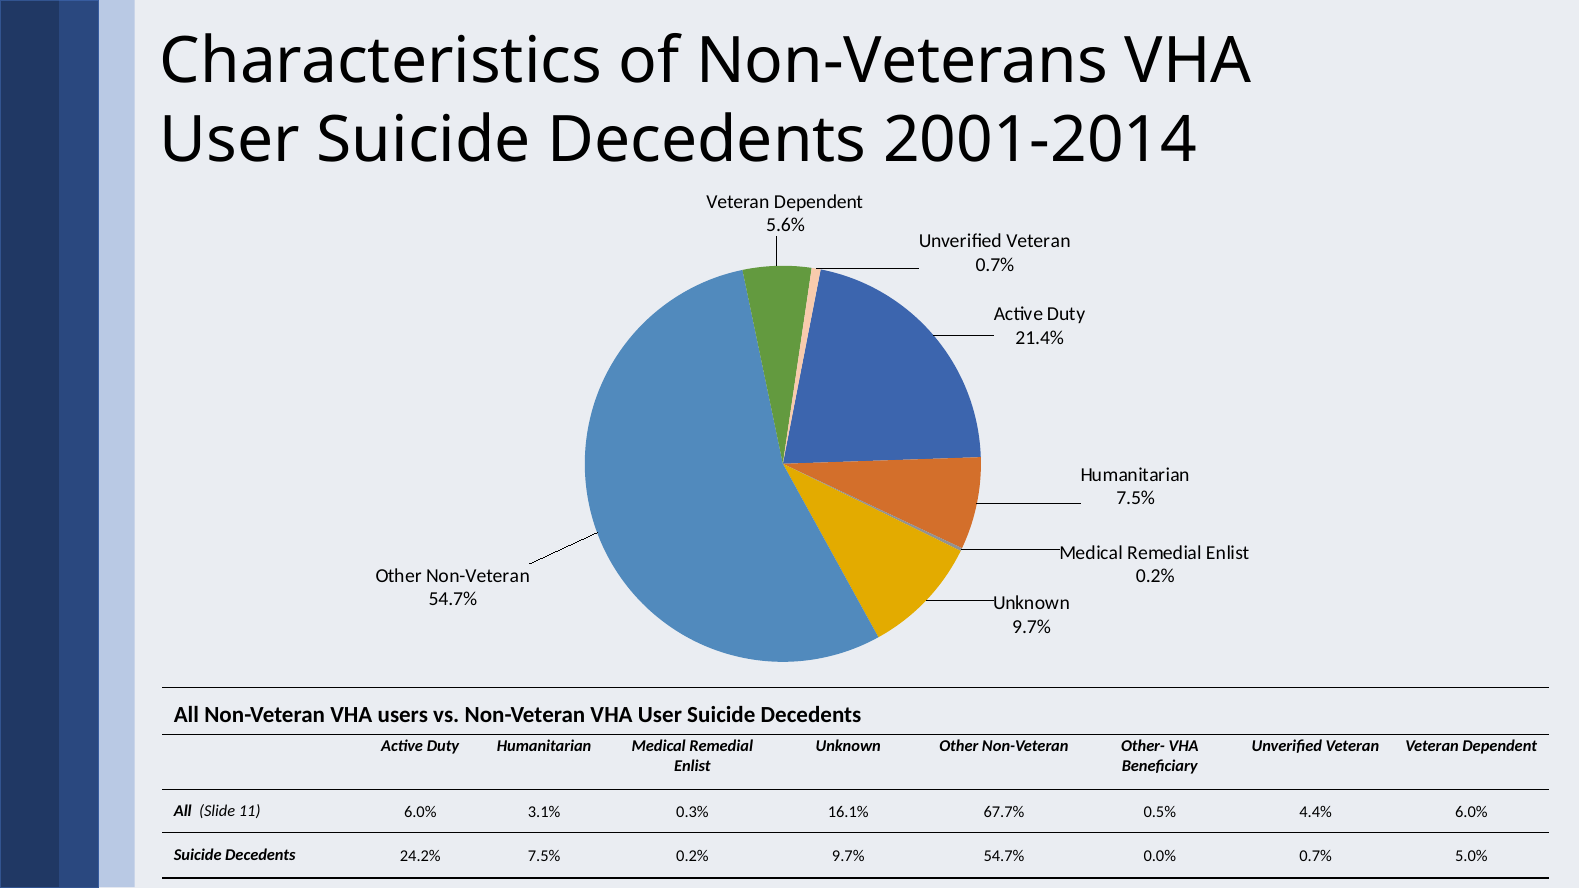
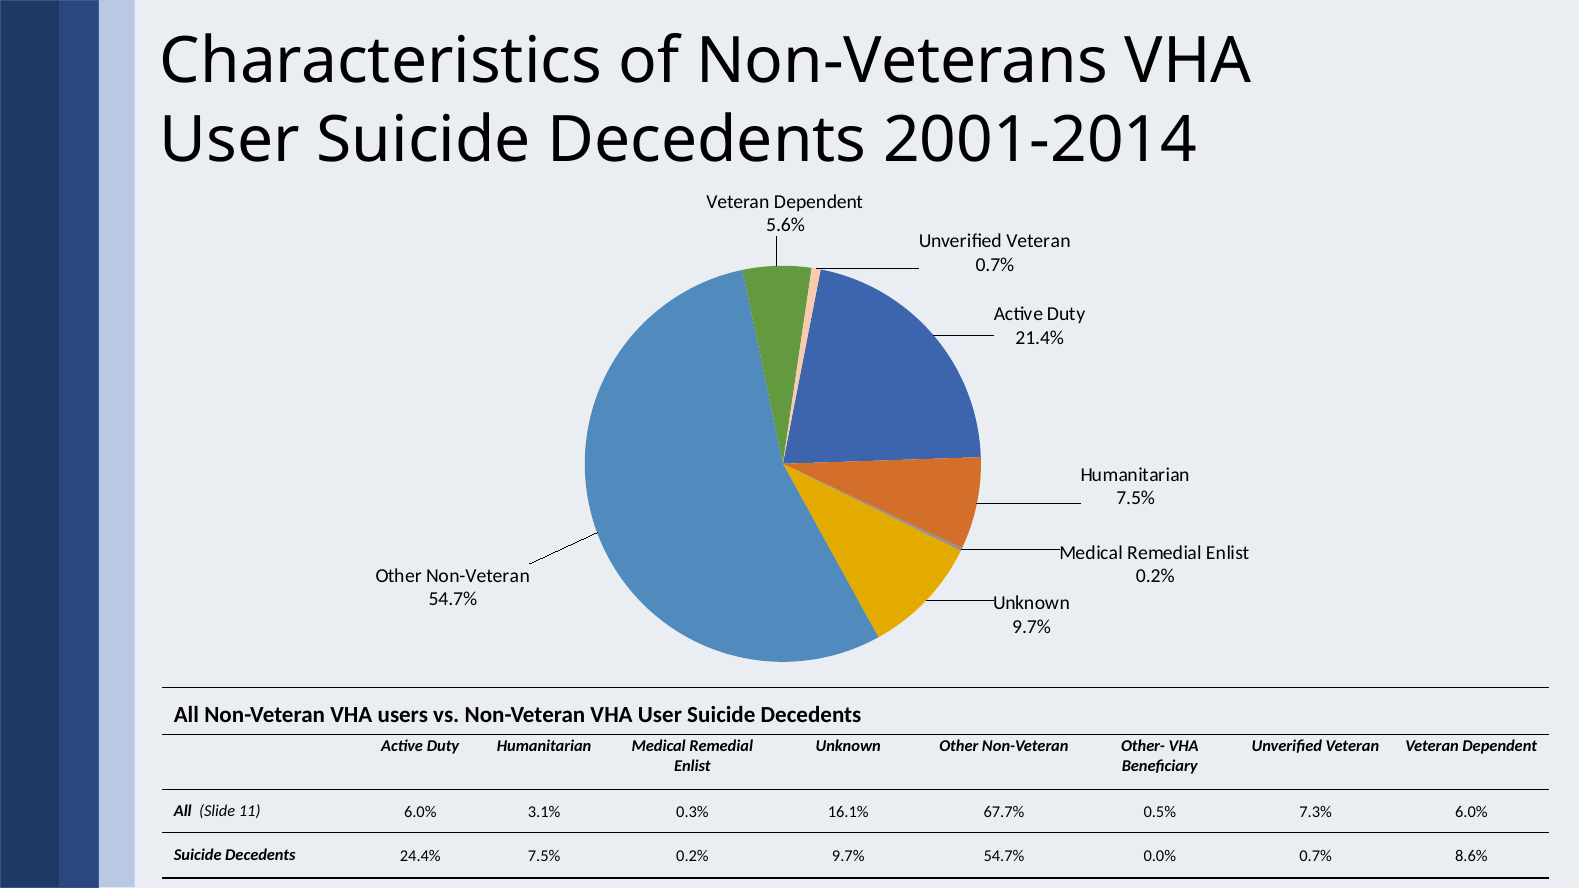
4.4%: 4.4% -> 7.3% (1316, 812)
24.2%: 24.2% -> 24.4% (420, 856)
5.0%: 5.0% -> 8.6% (1471, 856)
